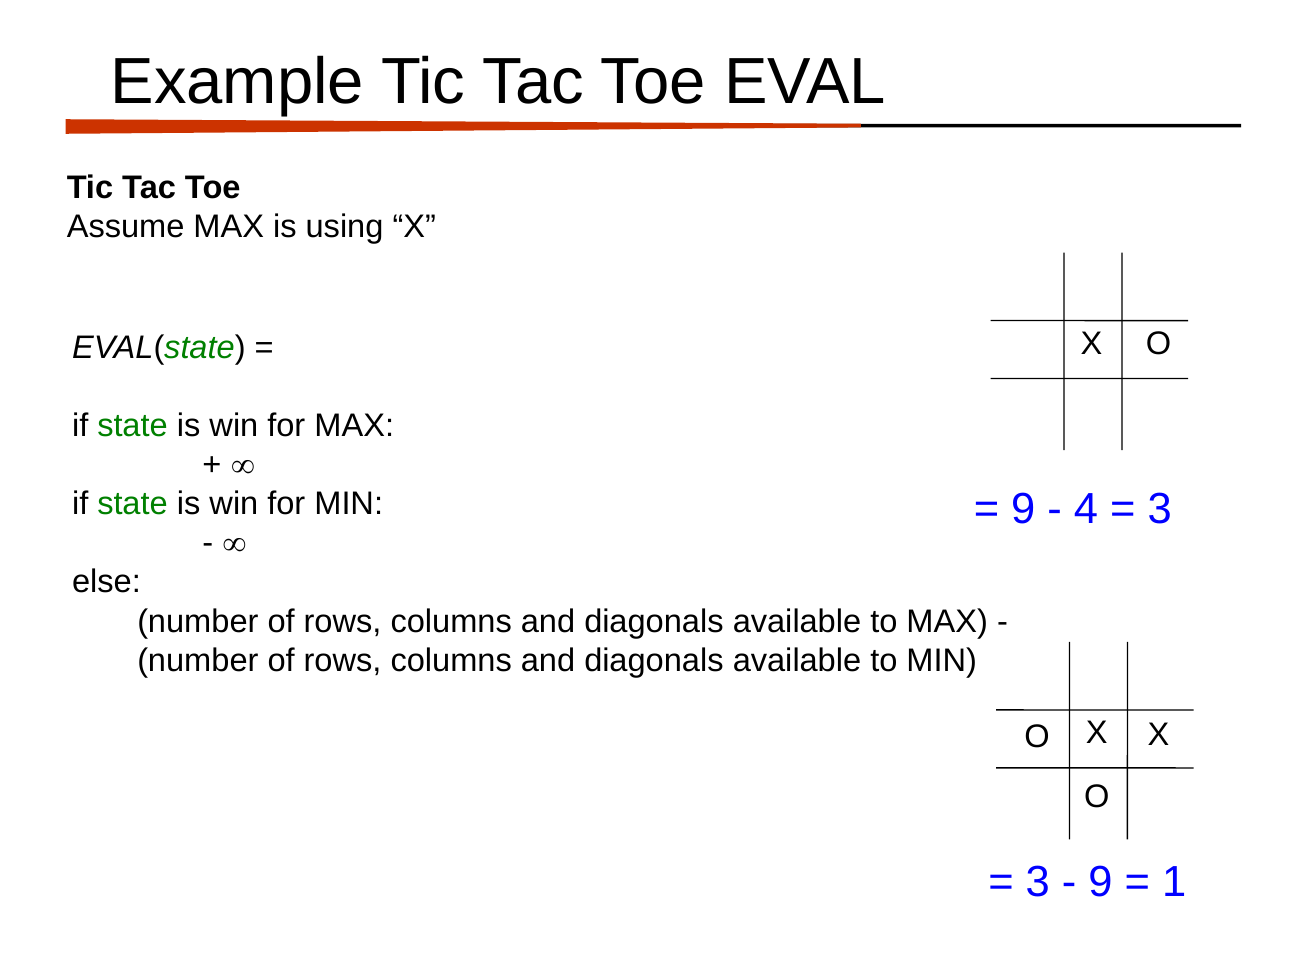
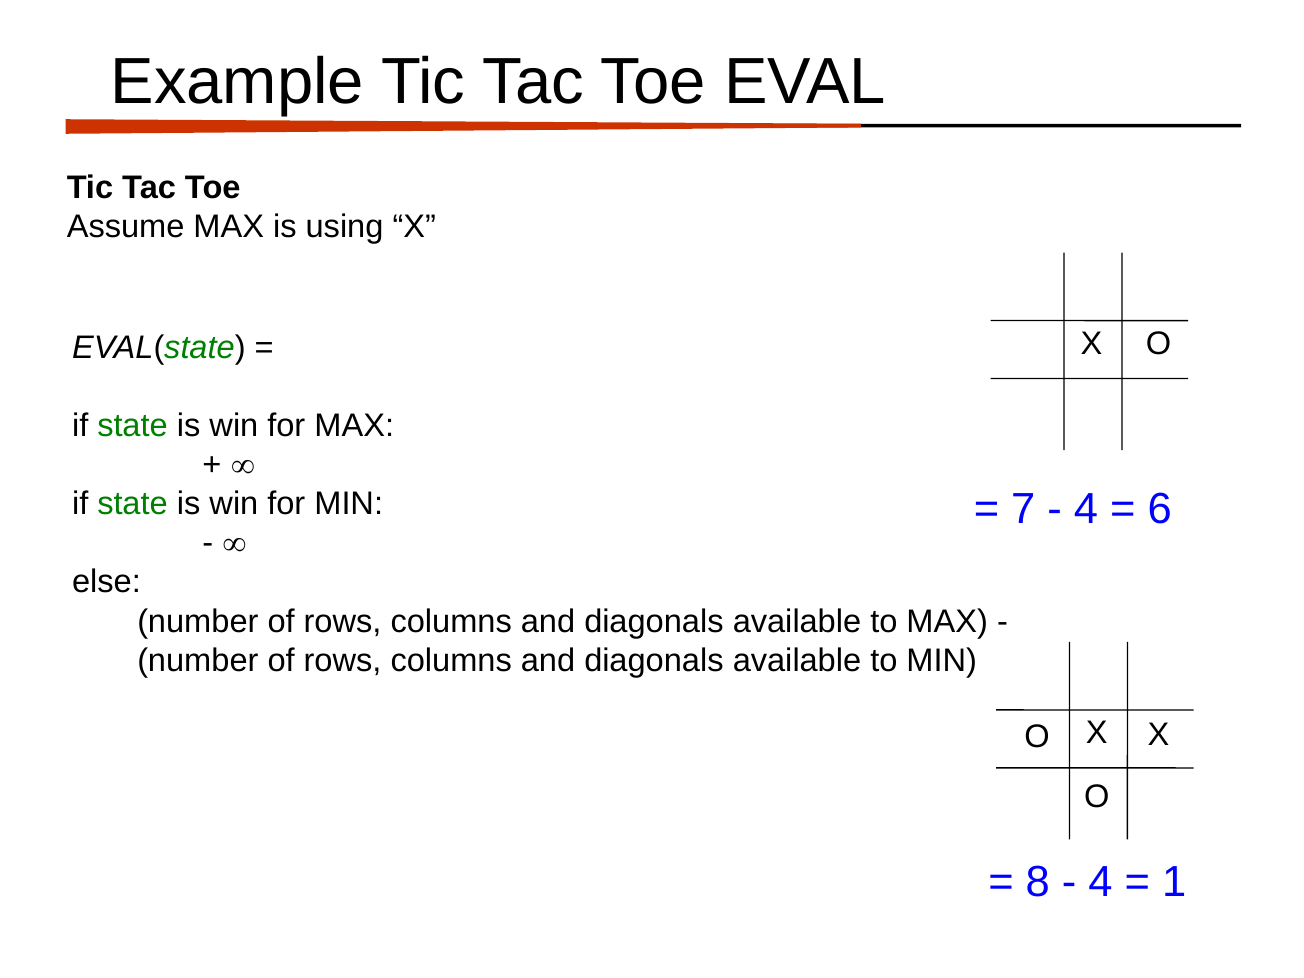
9: 9 -> 7 (1023, 509)
3: 3 -> 6 (1160, 509)
3: 3 -> 8 (1038, 882)
9: 9 -> 4 (1101, 882)
